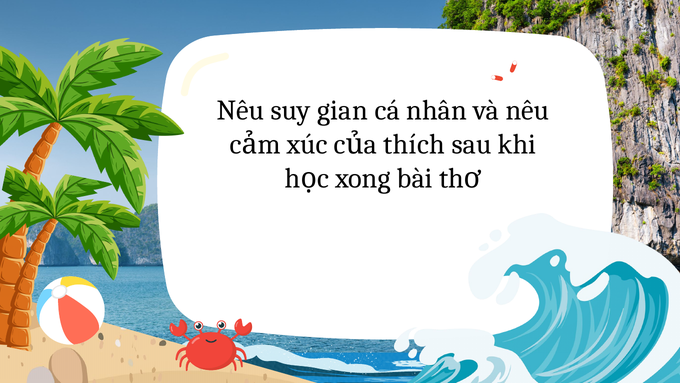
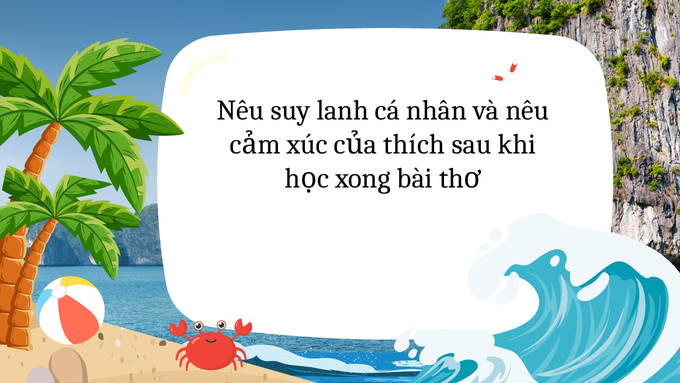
gian: gian -> lanh (343, 110)
